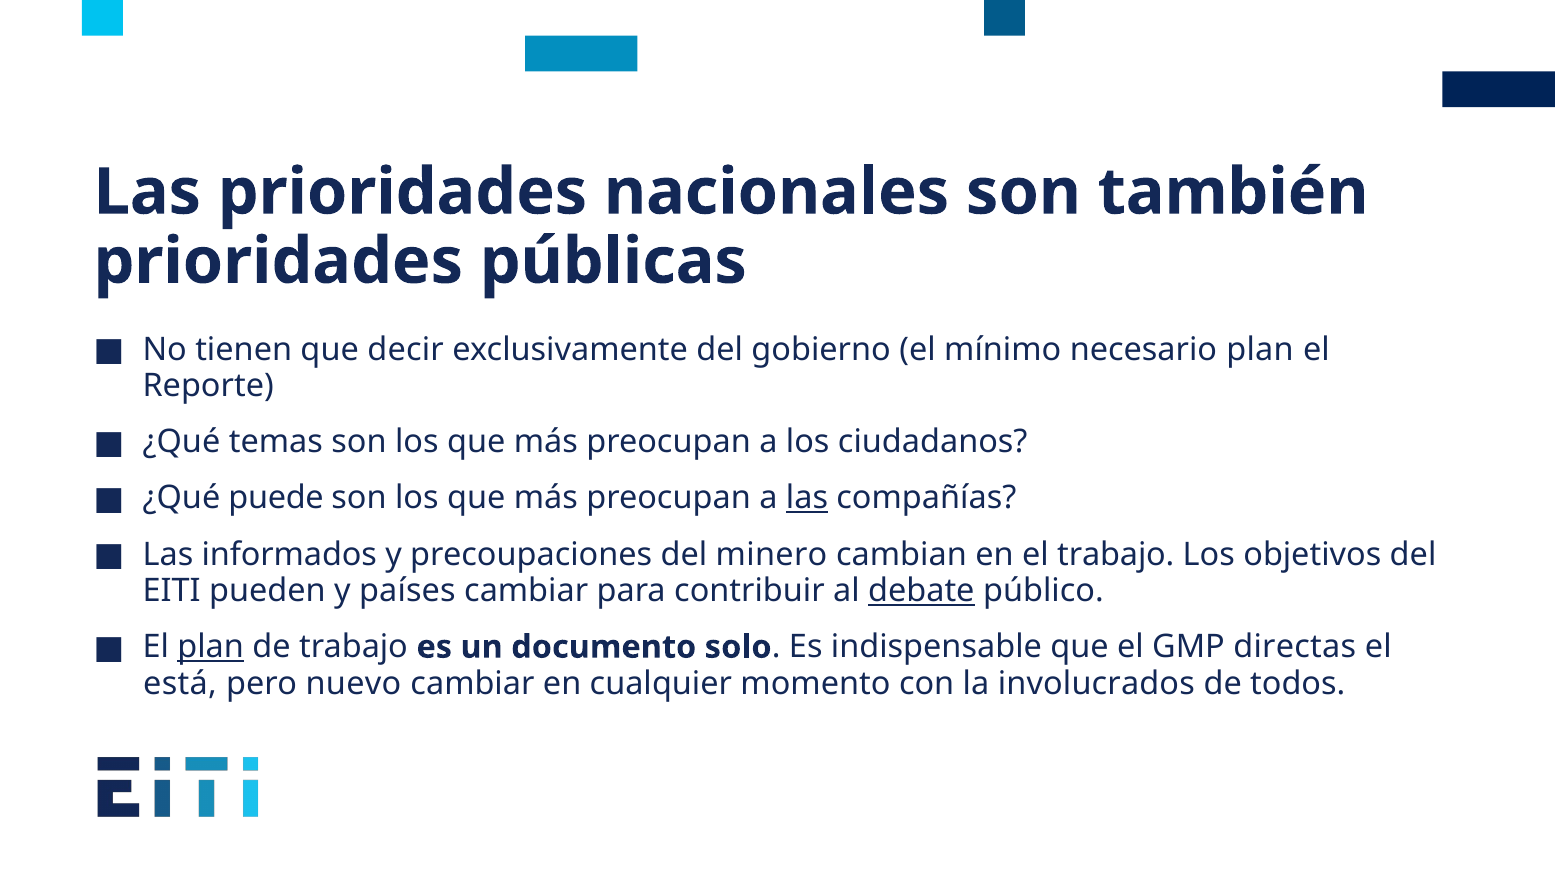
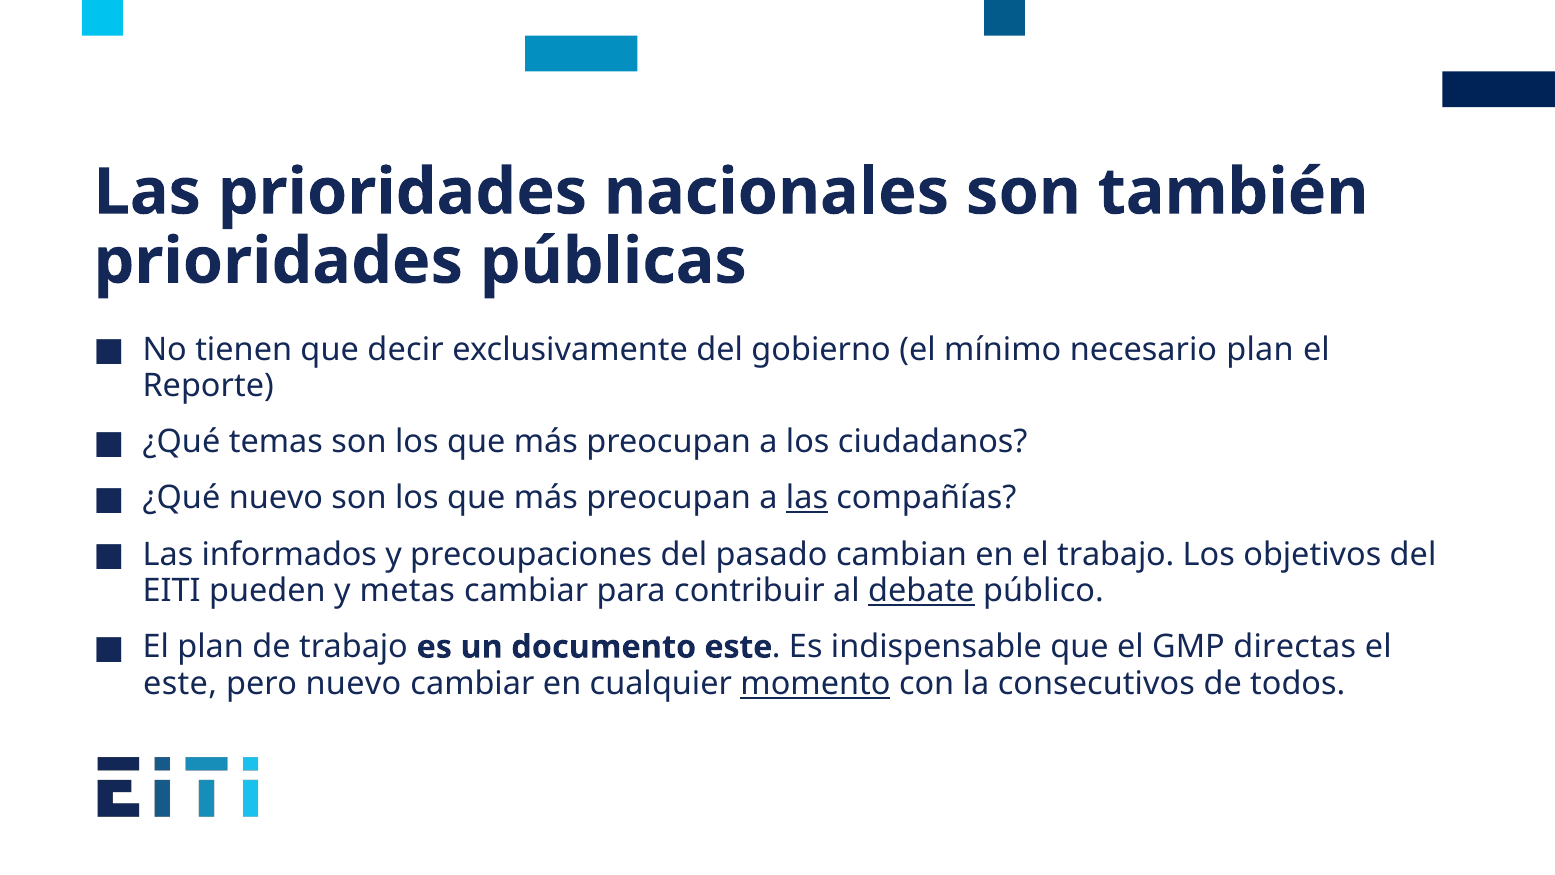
¿Qué puede: puede -> nuevo (276, 498)
minero: minero -> pasado (772, 554)
países: países -> metas (407, 591)
plan underline: present -> none (211, 647)
documento solo: solo -> este (738, 647)
está: está -> este (180, 683)
momento underline: none -> present (815, 683)
involucrados: involucrados -> consecutivos (1096, 683)
